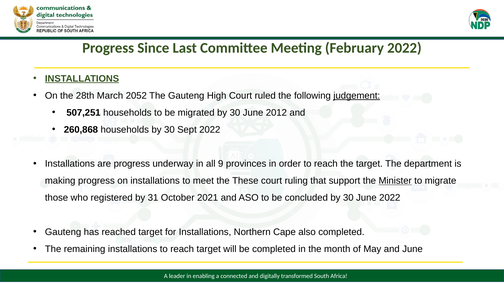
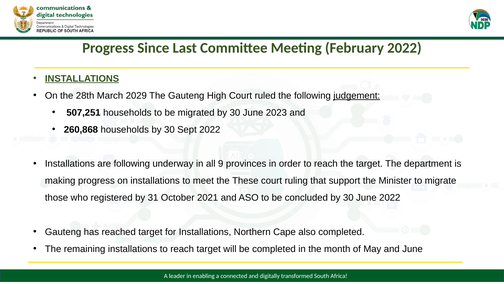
2052: 2052 -> 2029 (136, 95)
2012: 2012 -> 2023 (276, 112)
are progress: progress -> following (132, 163)
Minister underline: present -> none (395, 180)
